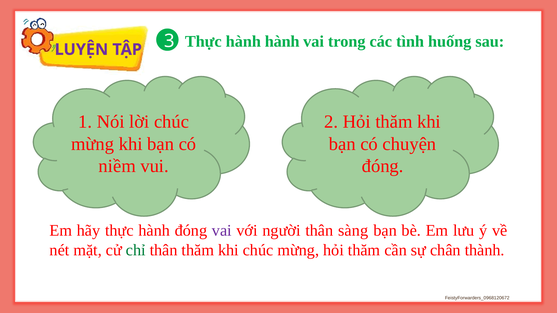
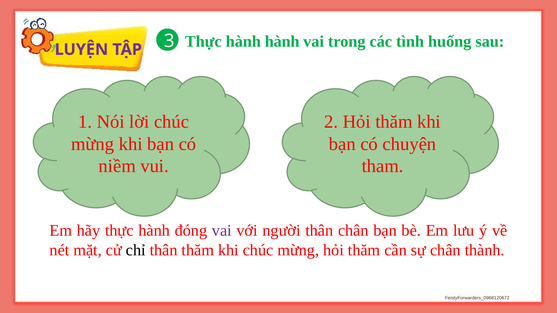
đóng: đóng -> tham (383, 166)
thân sàng: sàng -> chân (353, 231)
chỉ colour: green -> black (136, 250)
